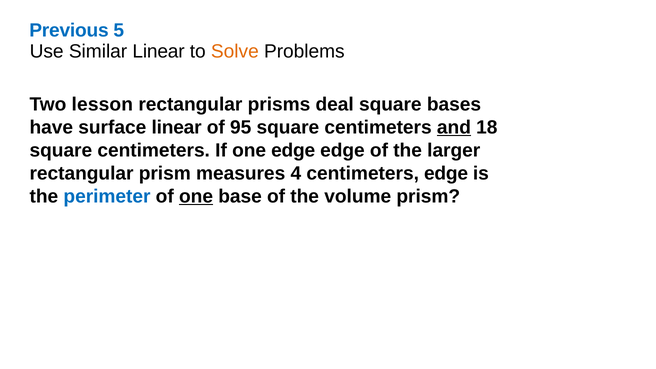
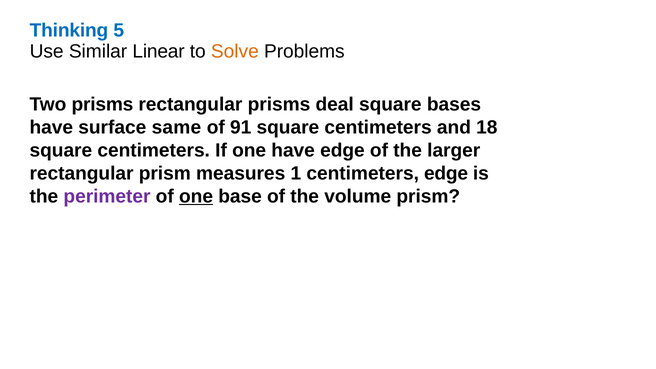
Previous: Previous -> Thinking (69, 31)
Two lesson: lesson -> prisms (102, 104)
surface linear: linear -> same (176, 127)
95: 95 -> 91 (241, 127)
and underline: present -> none (454, 127)
one edge: edge -> have (293, 150)
4: 4 -> 1 (296, 173)
perimeter colour: blue -> purple (107, 196)
